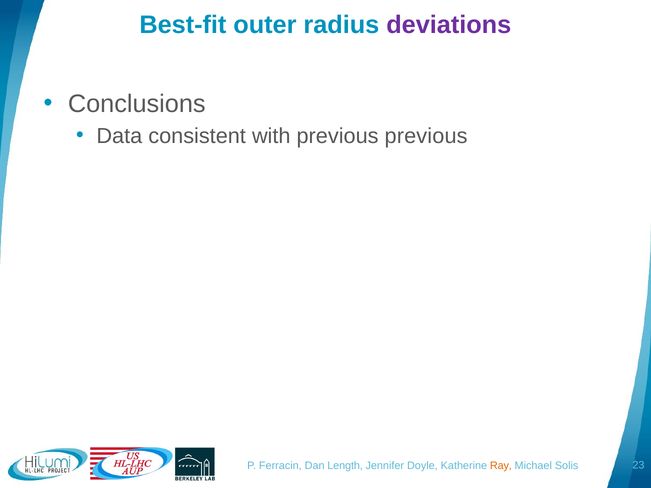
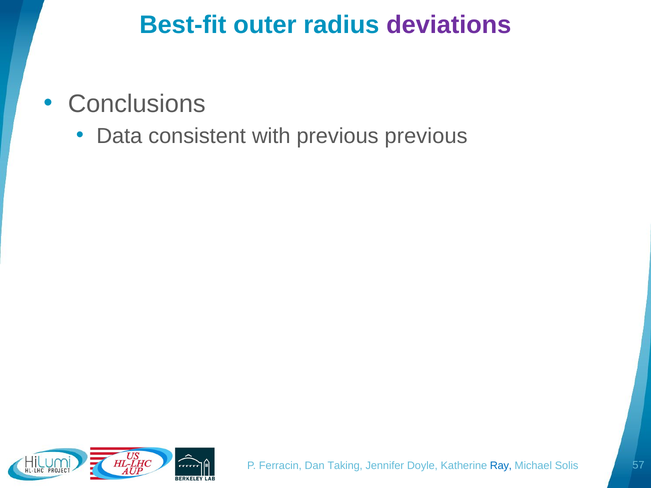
Length: Length -> Taking (345, 466)
Ray colour: orange -> blue (501, 466)
23: 23 -> 57 (638, 466)
